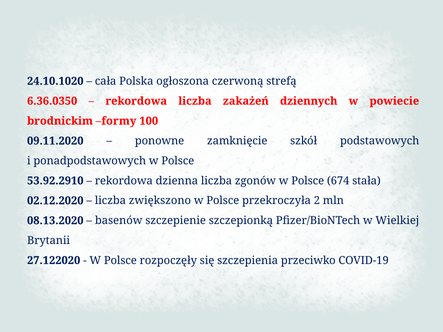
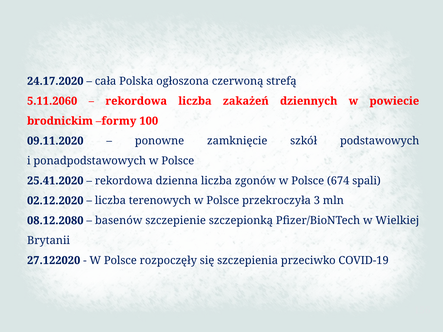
24.10.1020: 24.10.1020 -> 24.17.2020 (55, 81)
6.36.0350: 6.36.0350 -> 5.11.2060 (52, 101)
53.92.2910: 53.92.2910 -> 25.41.2020 (55, 181)
stała: stała -> spali (367, 181)
zwiększono: zwiększono -> terenowych (160, 201)
2: 2 -> 3 (317, 201)
08.13.2020: 08.13.2020 -> 08.12.2080 (55, 221)
